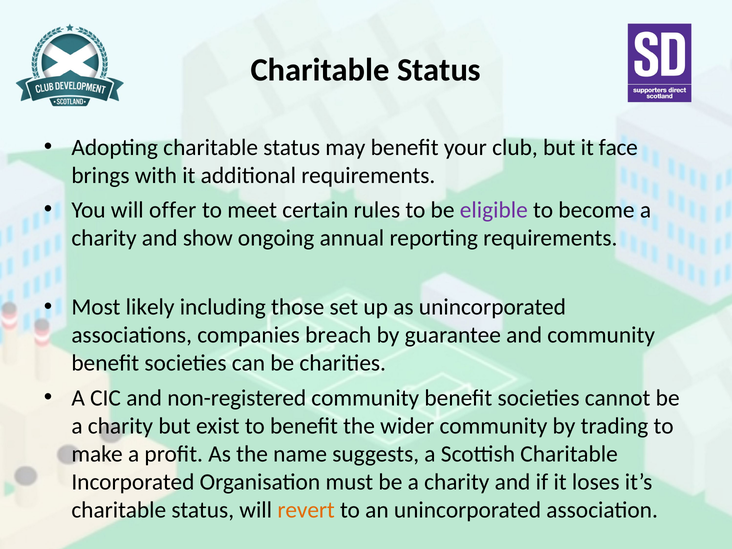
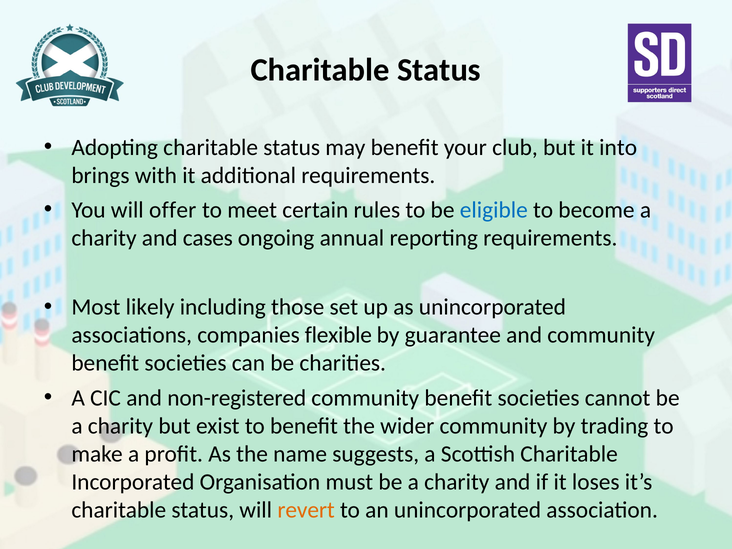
face: face -> into (618, 147)
eligible colour: purple -> blue (494, 210)
show: show -> cases (208, 238)
breach: breach -> flexible (338, 335)
